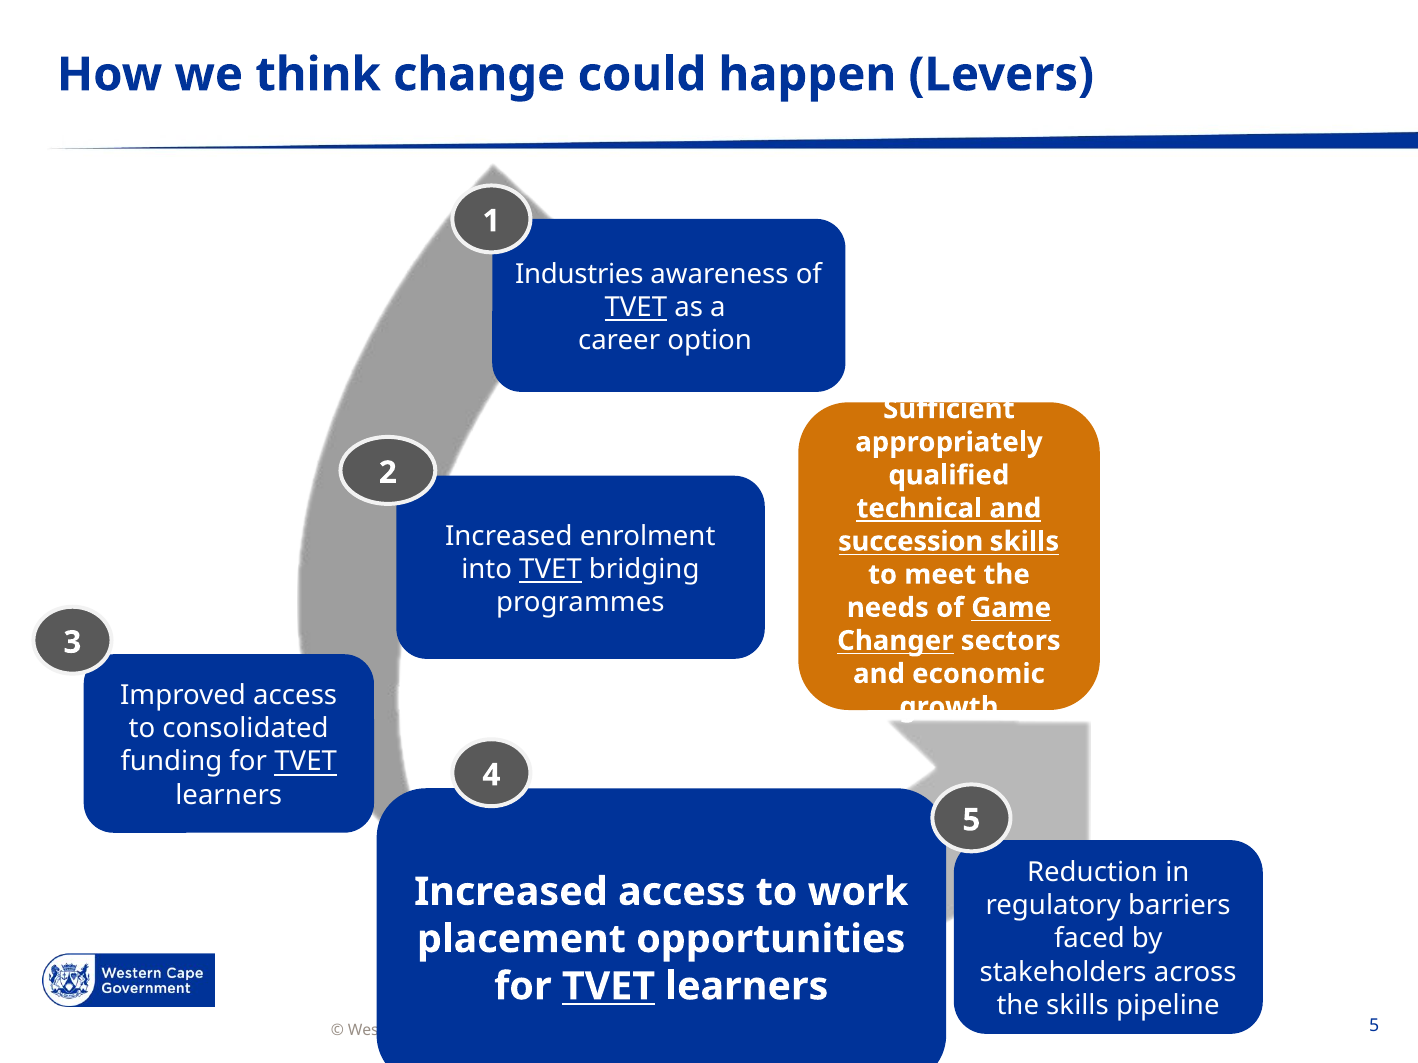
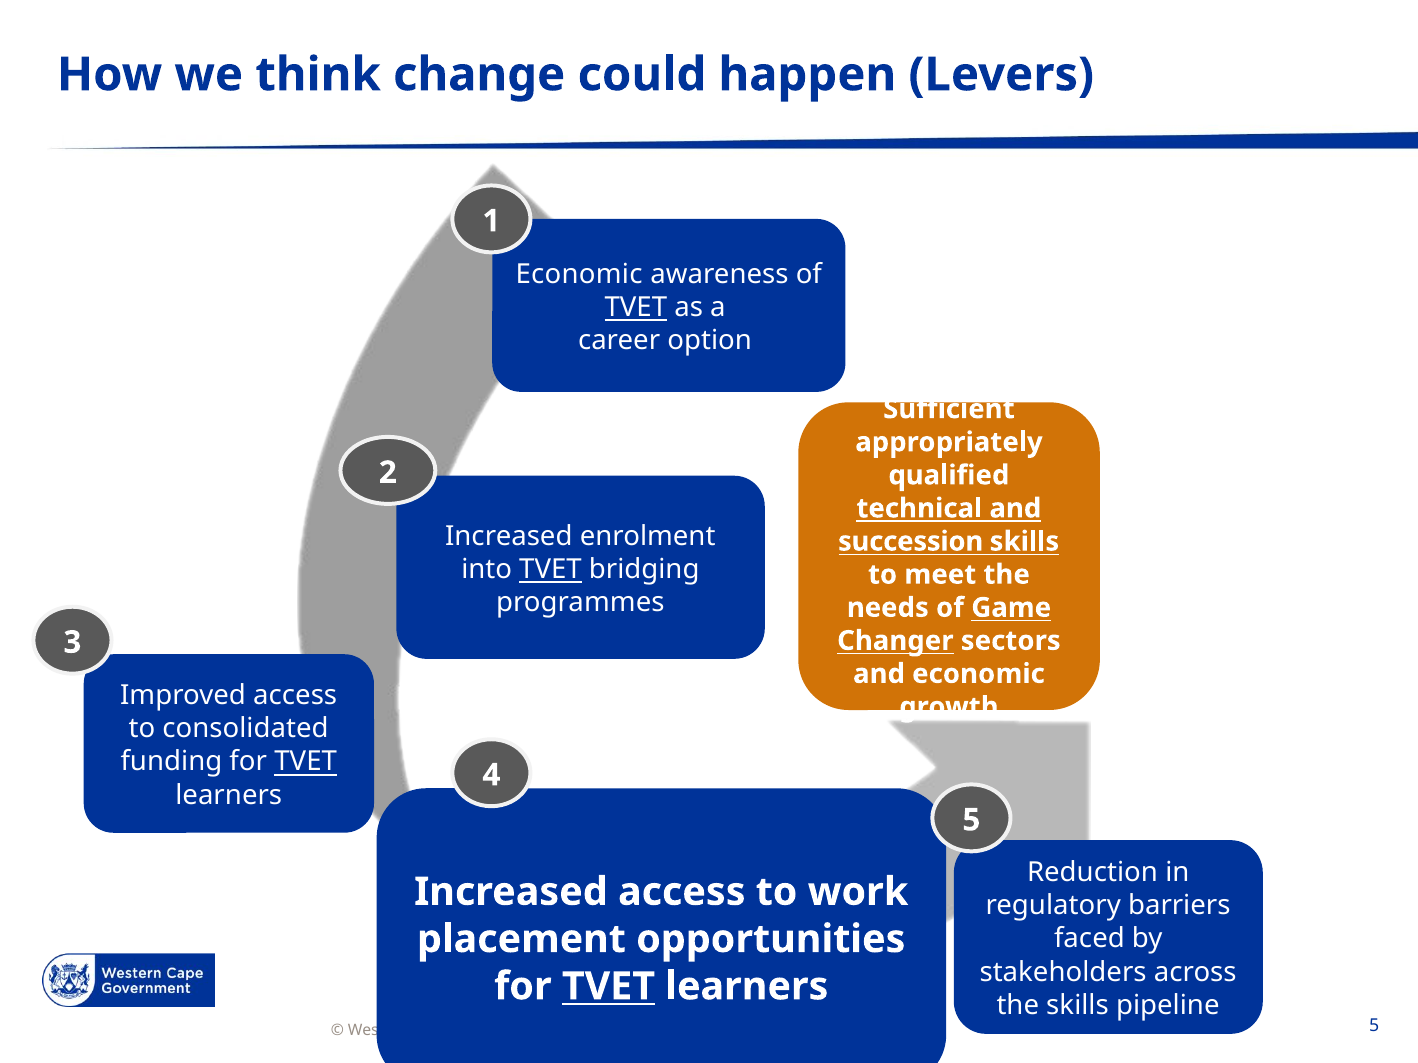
Industries: Industries -> Economic (579, 274)
